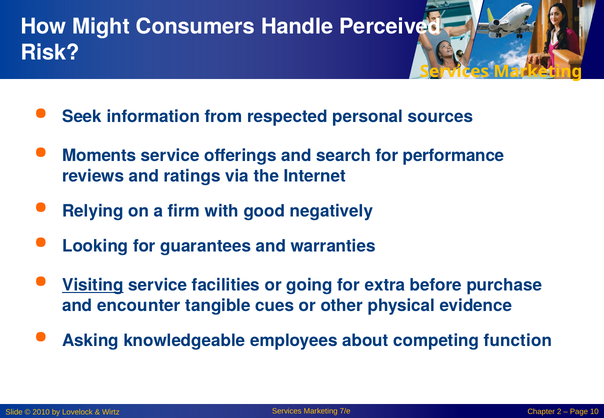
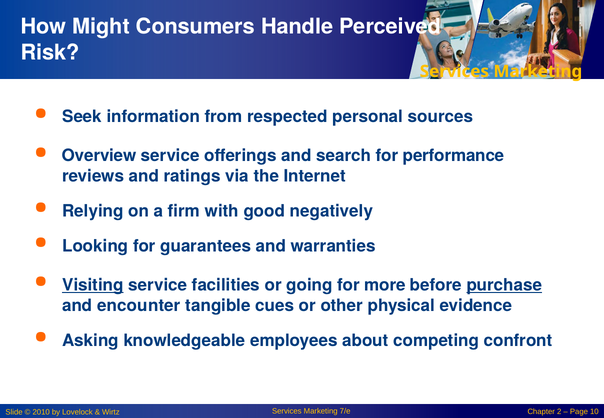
Moments: Moments -> Overview (99, 156)
extra: extra -> more (385, 285)
purchase underline: none -> present (504, 285)
function: function -> confront (518, 341)
